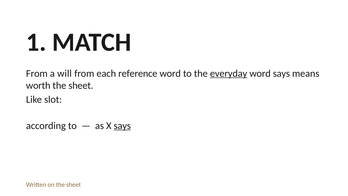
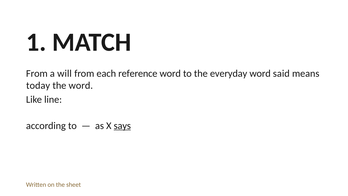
everyday underline: present -> none (229, 73)
word says: says -> said (281, 73)
worth: worth -> today (38, 86)
sheet: sheet -> word (81, 86)
slot: slot -> line (53, 99)
